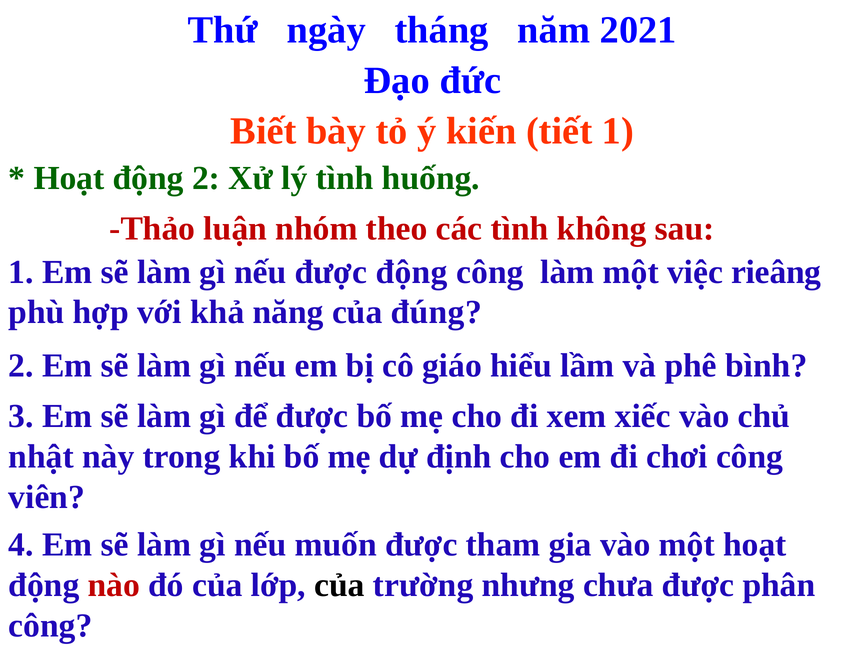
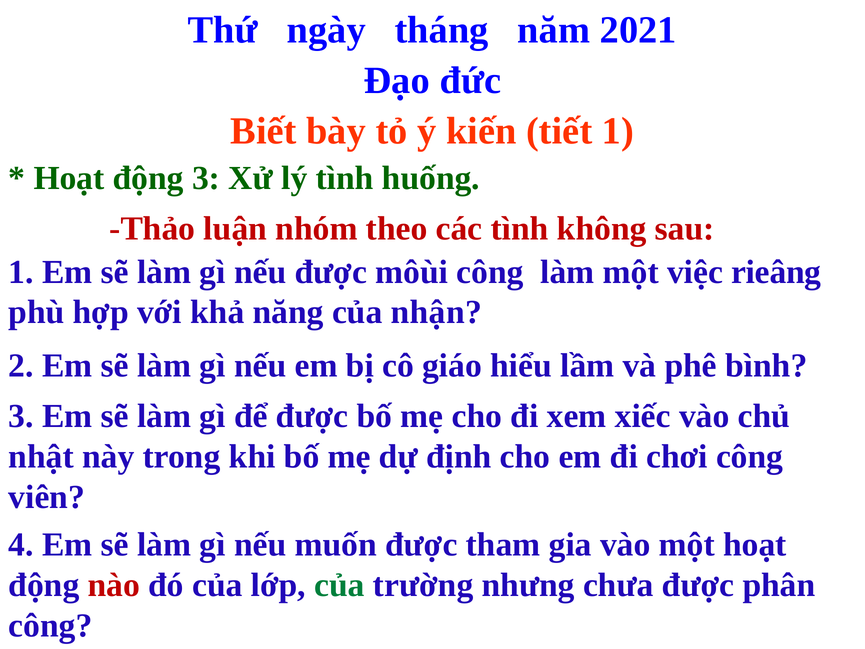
động 2: 2 -> 3 (206, 178)
được động: động -> môùi (412, 272)
đúng: đúng -> nhận (436, 312)
của colour: black -> green (339, 585)
